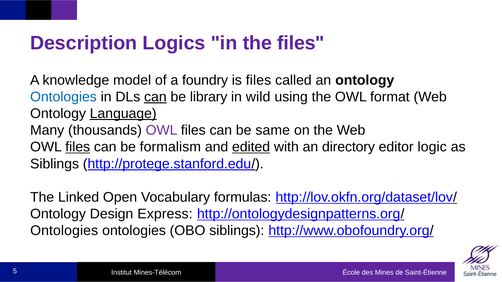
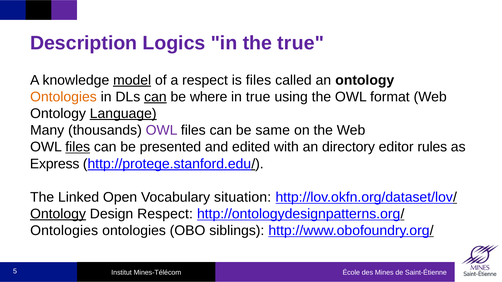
the files: files -> true (301, 43)
model underline: none -> present (132, 80)
a foundry: foundry -> respect (205, 80)
Ontologies colour: blue -> orange (63, 97)
library: library -> where (209, 97)
in wild: wild -> true (258, 97)
formalism: formalism -> presented (170, 147)
edited underline: present -> none (251, 147)
logic: logic -> rules (432, 147)
Siblings: Siblings -> Express (55, 164)
formulas: formulas -> situation (243, 197)
Ontology underline: none -> present (58, 214)
Design Express: Express -> Respect (165, 214)
